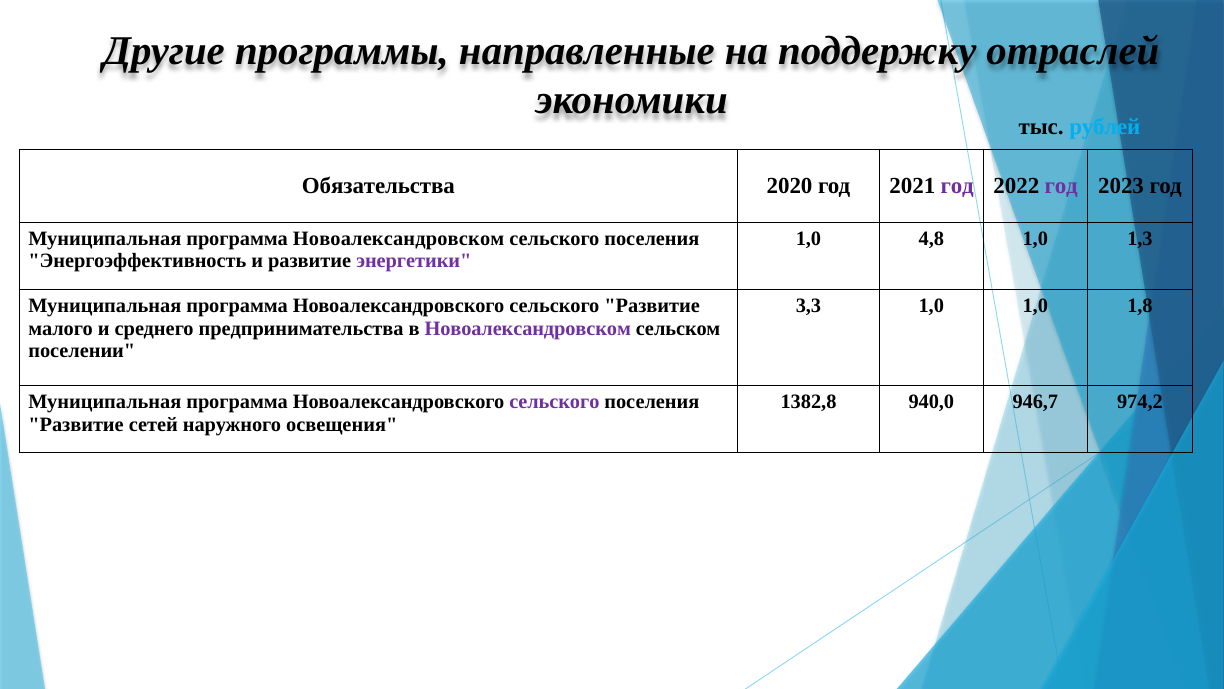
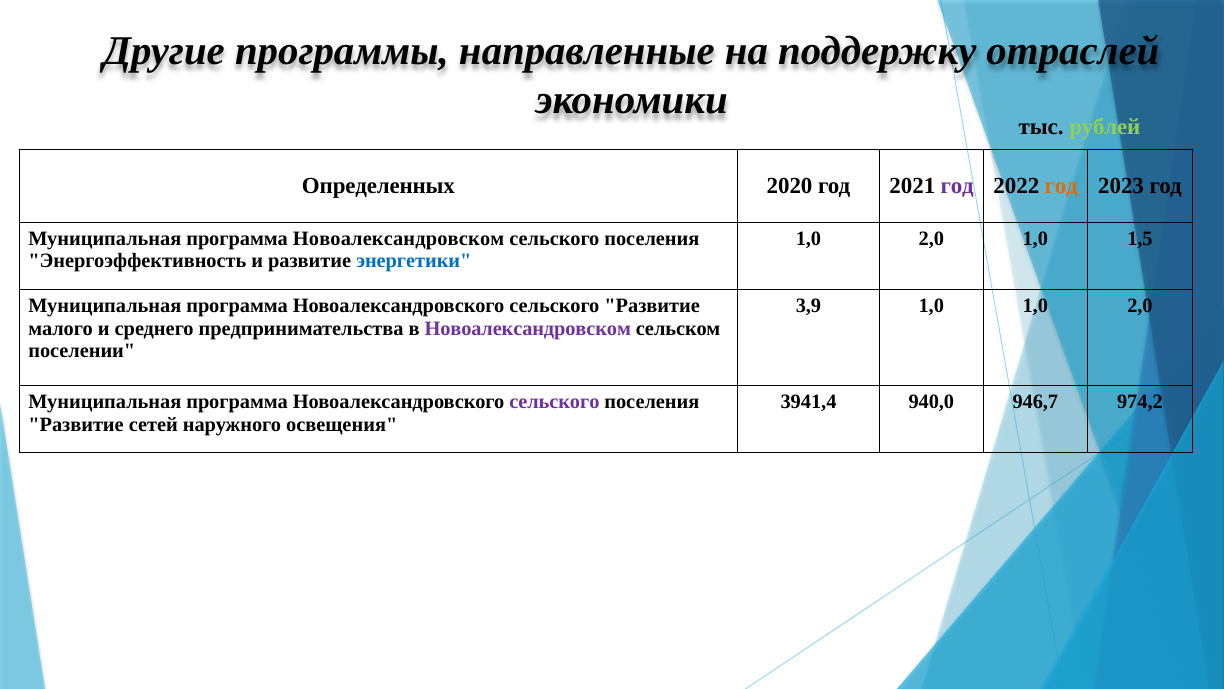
рублей colour: light blue -> light green (1105, 127)
Обязательства: Обязательства -> Определенных (378, 186)
год colour: purple -> orange (1061, 186)
4,8: 4,8 -> 2,0 (931, 238)
1,3: 1,3 -> 1,5 (1140, 238)
энергетики colour: purple -> blue (414, 261)
3,3: 3,3 -> 3,9 (808, 306)
1,0 1,0 1,8: 1,8 -> 2,0 (1140, 306)
1382,8: 1382,8 -> 3941,4 (809, 401)
